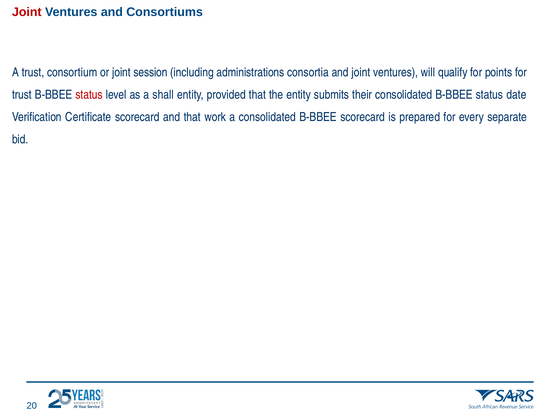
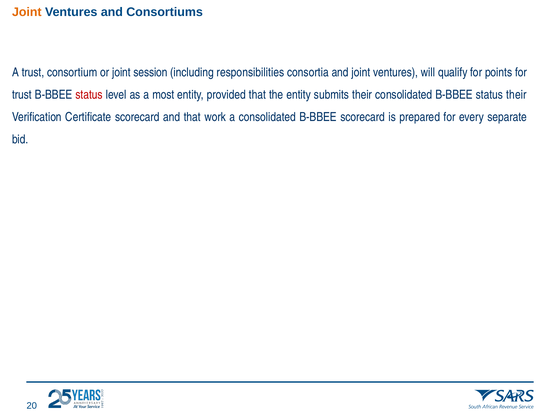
Joint colour: red -> orange (27, 12)
administrations: administrations -> responsibilities (250, 72)
shall: shall -> most (163, 95)
status date: date -> their (516, 95)
